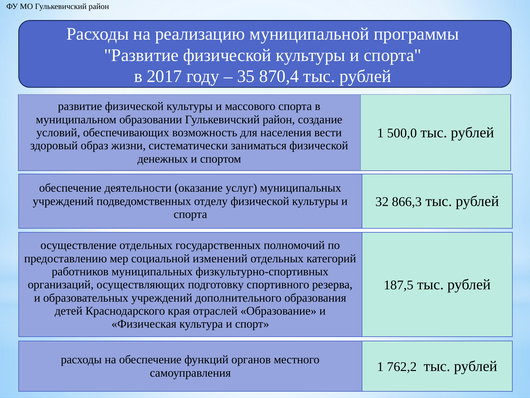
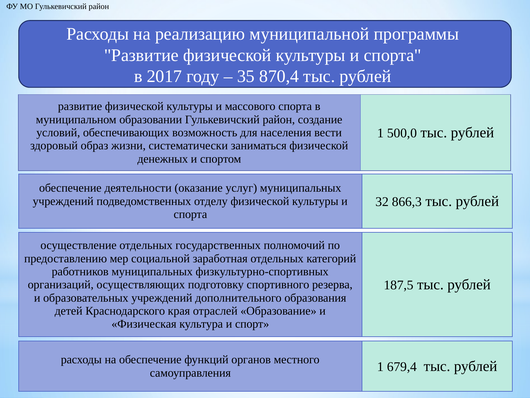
изменений: изменений -> заработная (220, 258)
762,2: 762,2 -> 679,4 (402, 366)
